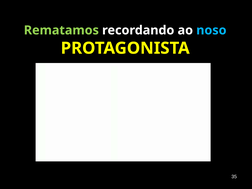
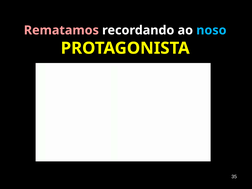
Rematamos colour: light green -> pink (61, 30)
